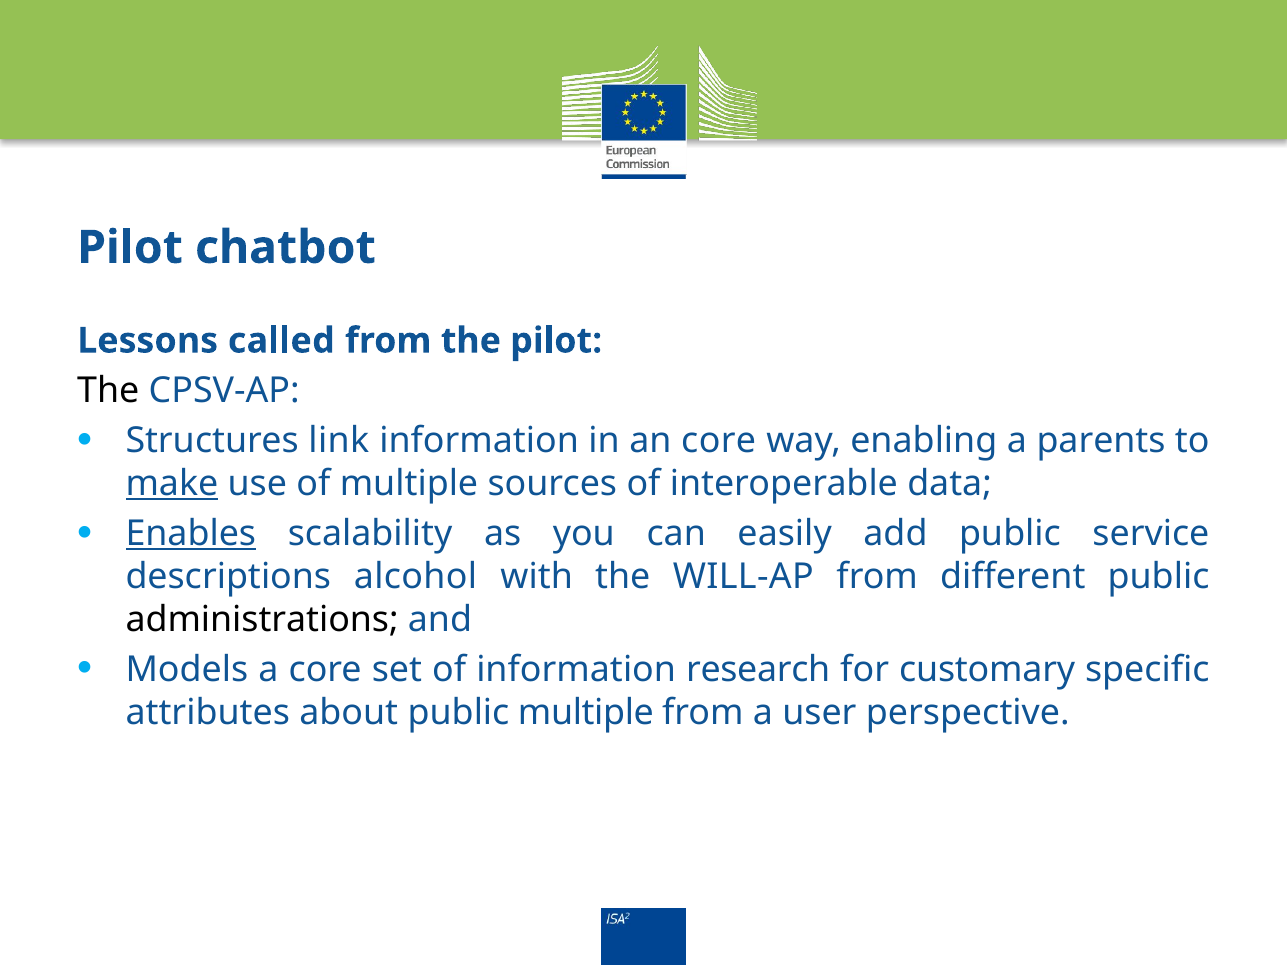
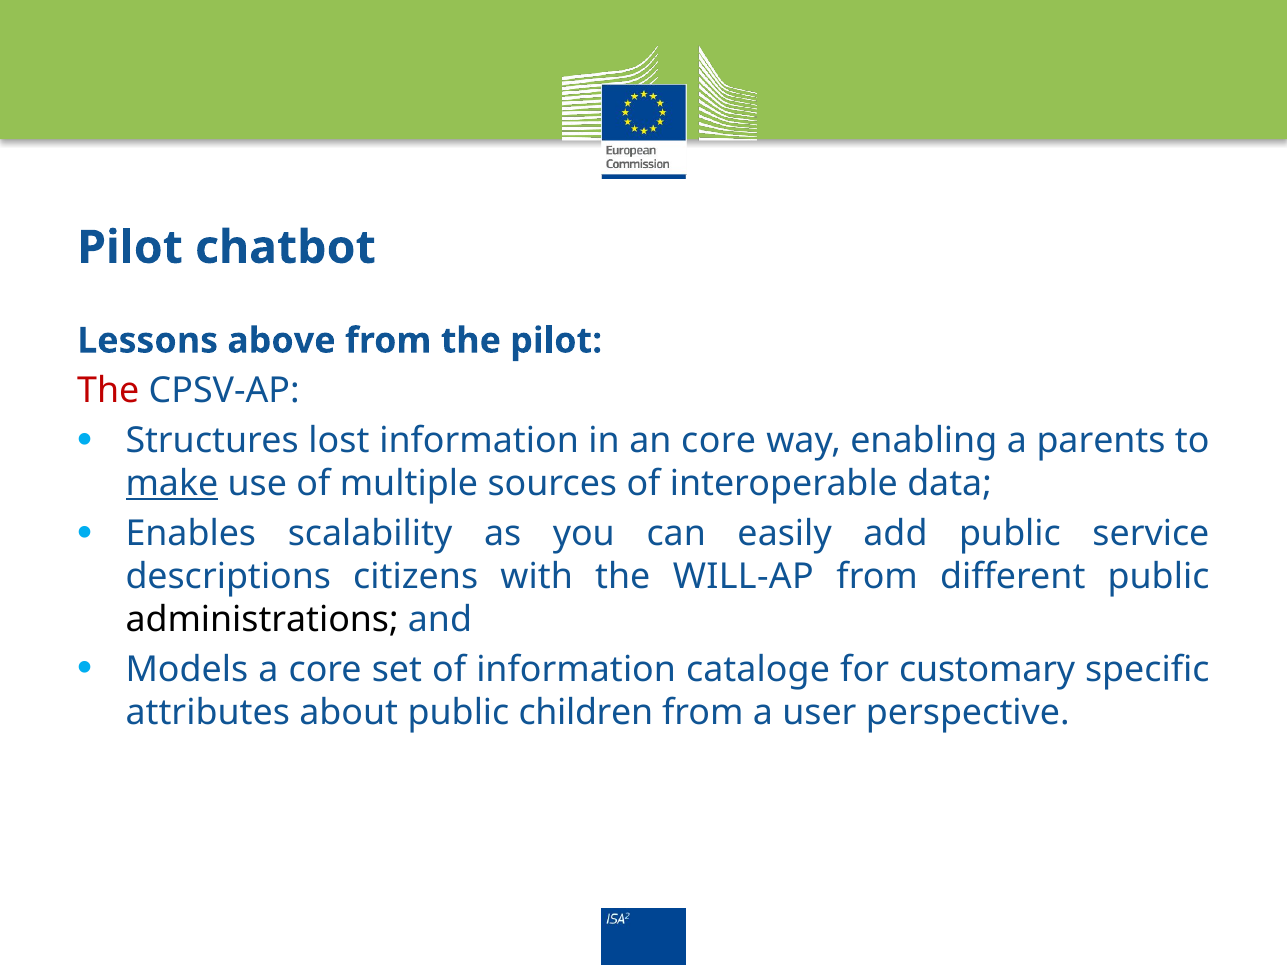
called: called -> above (281, 341)
The colour: black -> red (108, 391)
link: link -> lost (339, 441)
Enables underline: present -> none (191, 534)
alcohol: alcohol -> citizens (416, 577)
research: research -> cataloge (758, 670)
public multiple: multiple -> children (586, 713)
